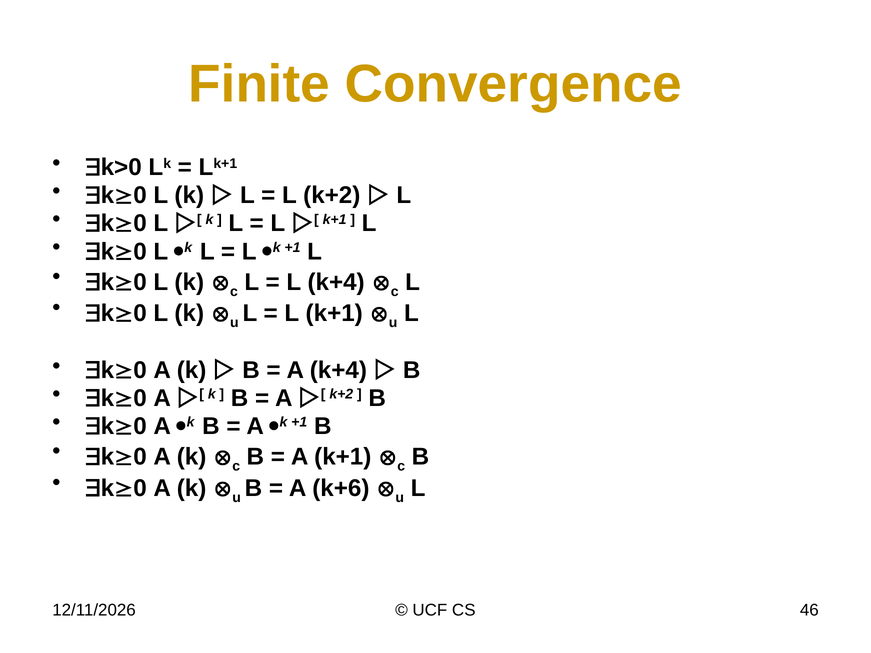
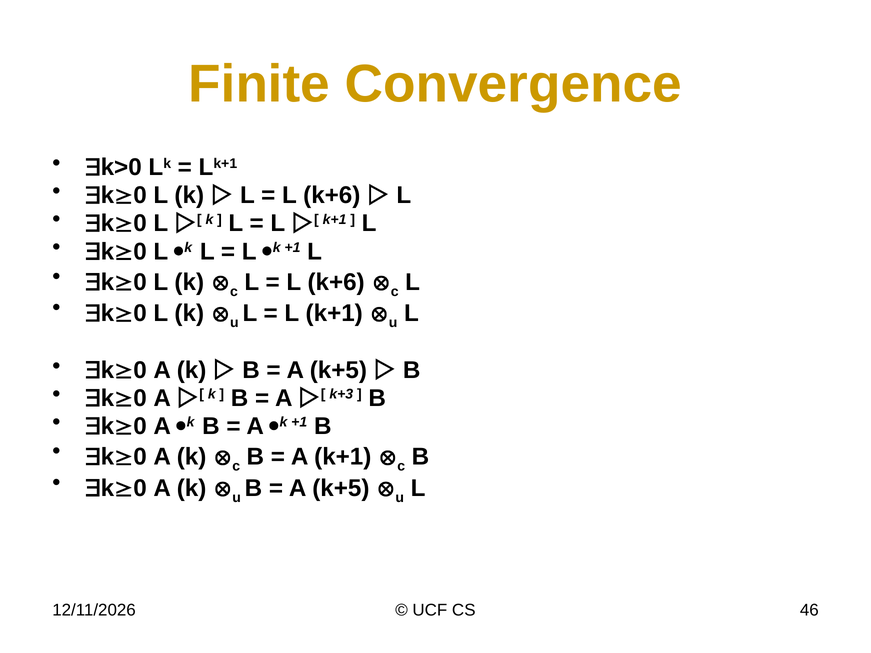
k+2: k+2 -> k+6 (332, 195)
k+4: k+4 -> k+6 (336, 282)
k+4: k+4 -> k+5 (338, 370)
k+2: k+2 -> k+3 (341, 394)
k+6: k+6 -> k+5 (341, 488)
